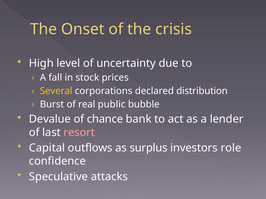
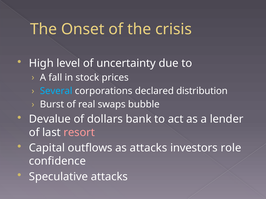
Several colour: yellow -> light blue (56, 91)
public: public -> swaps (112, 105)
chance: chance -> dollars (105, 119)
as surplus: surplus -> attacks (148, 148)
